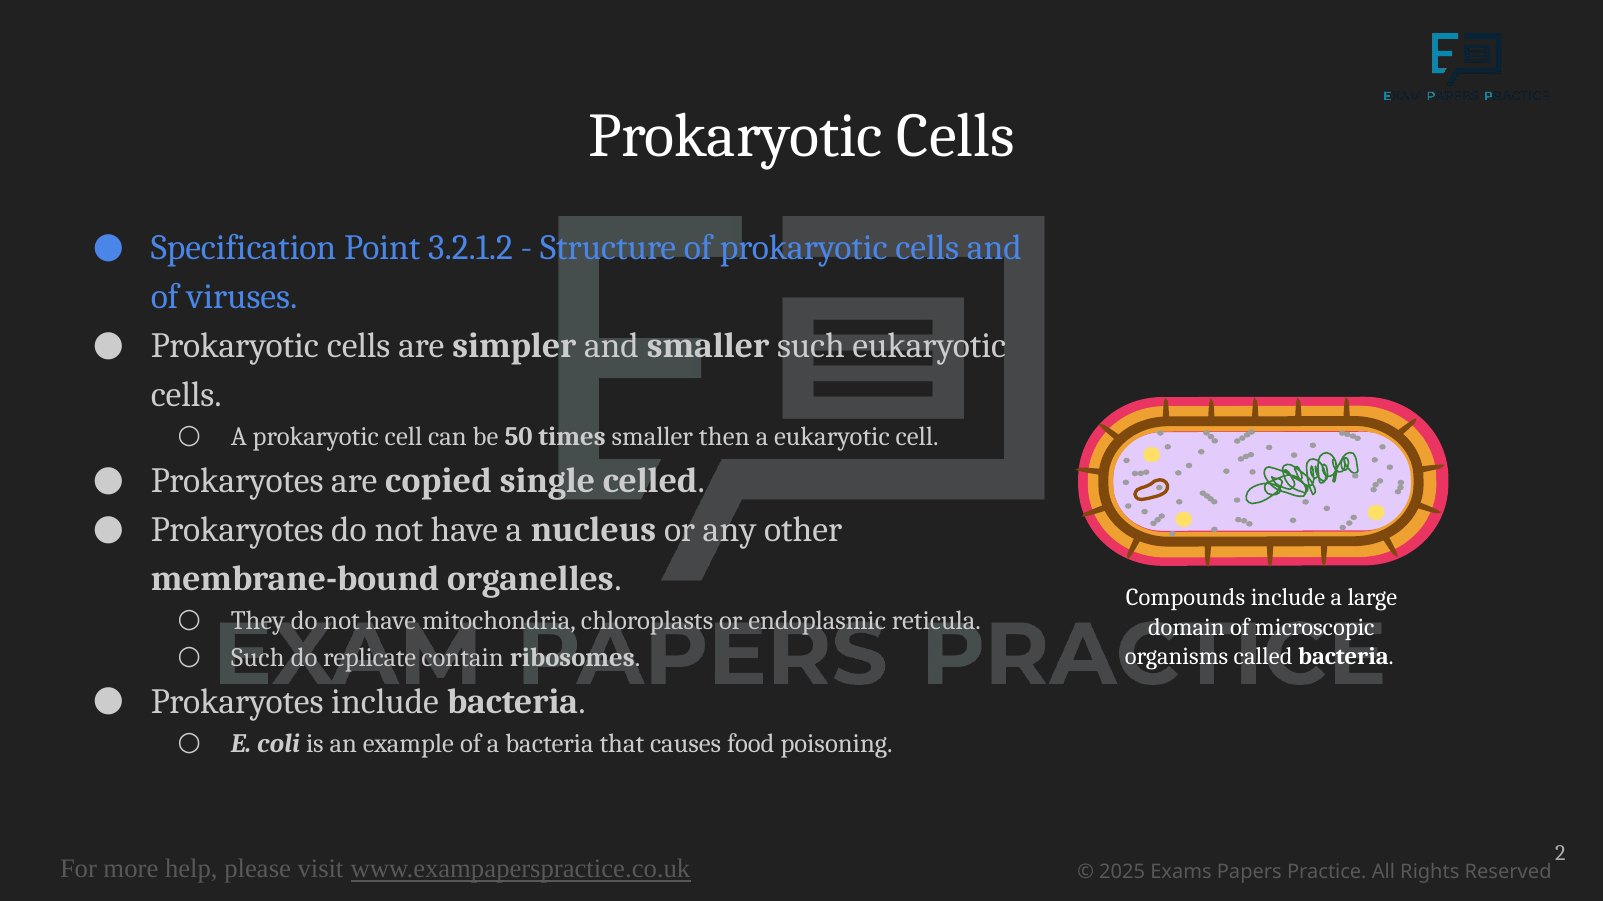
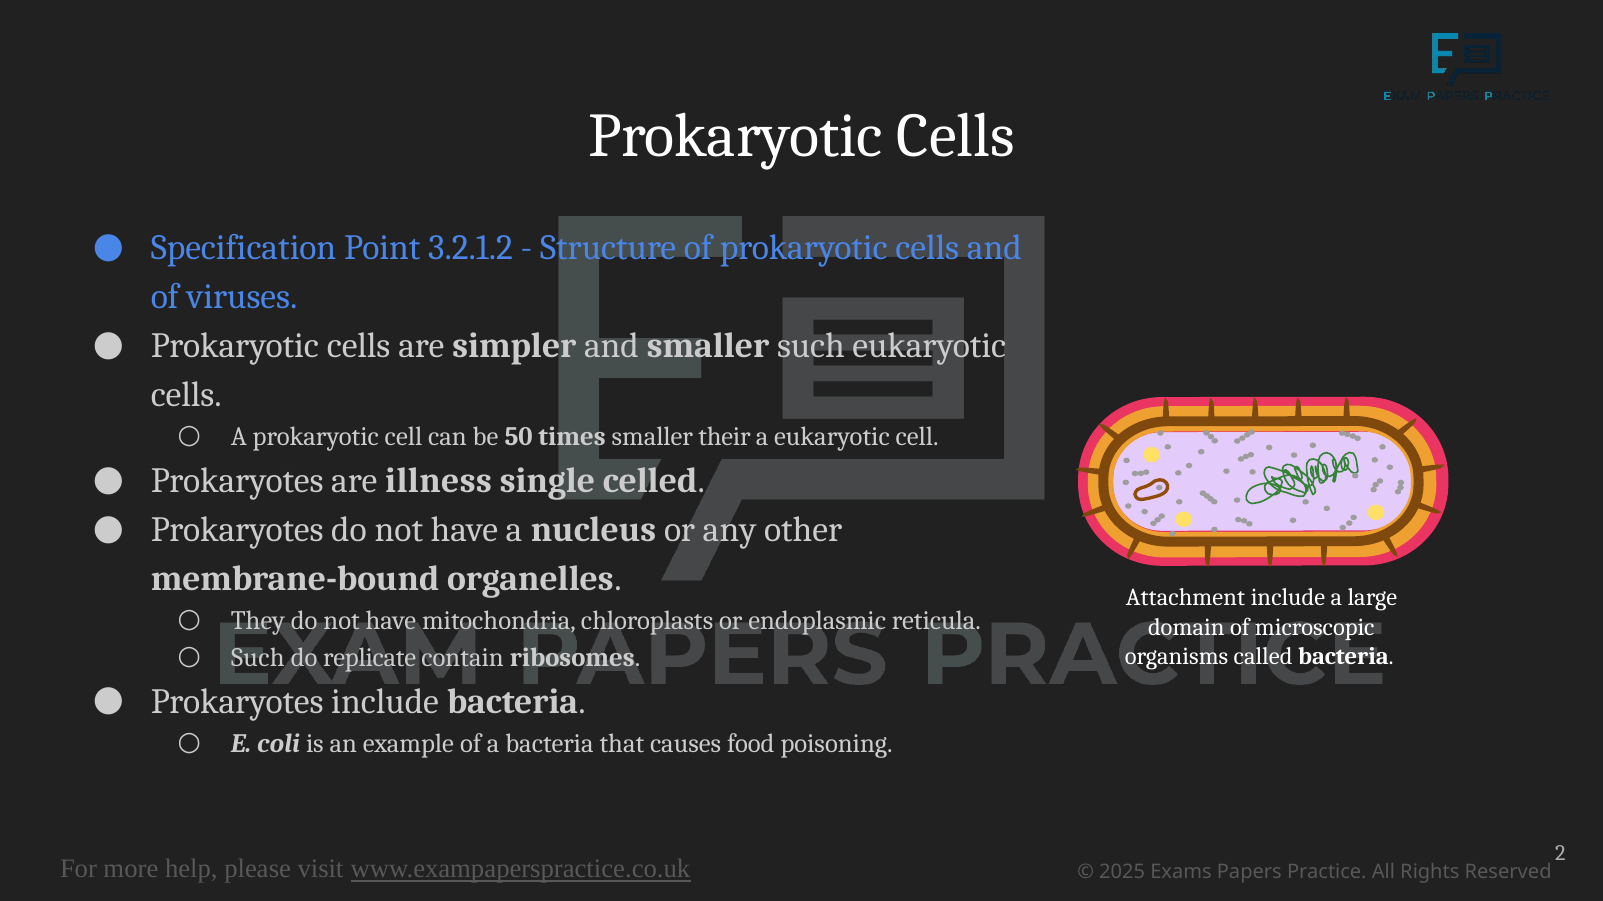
then: then -> their (725, 437)
copied: copied -> illness (439, 482)
Compounds: Compounds -> Attachment (1186, 598)
